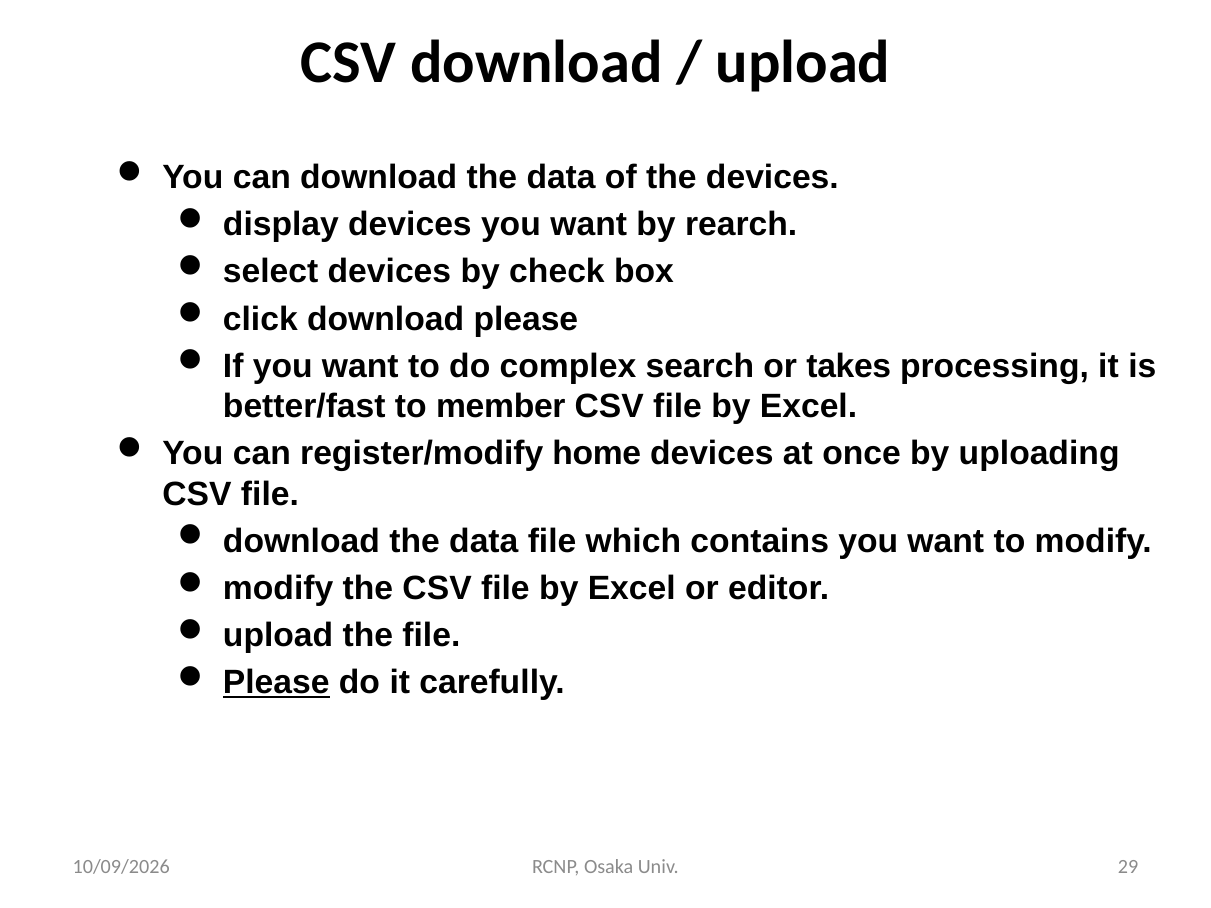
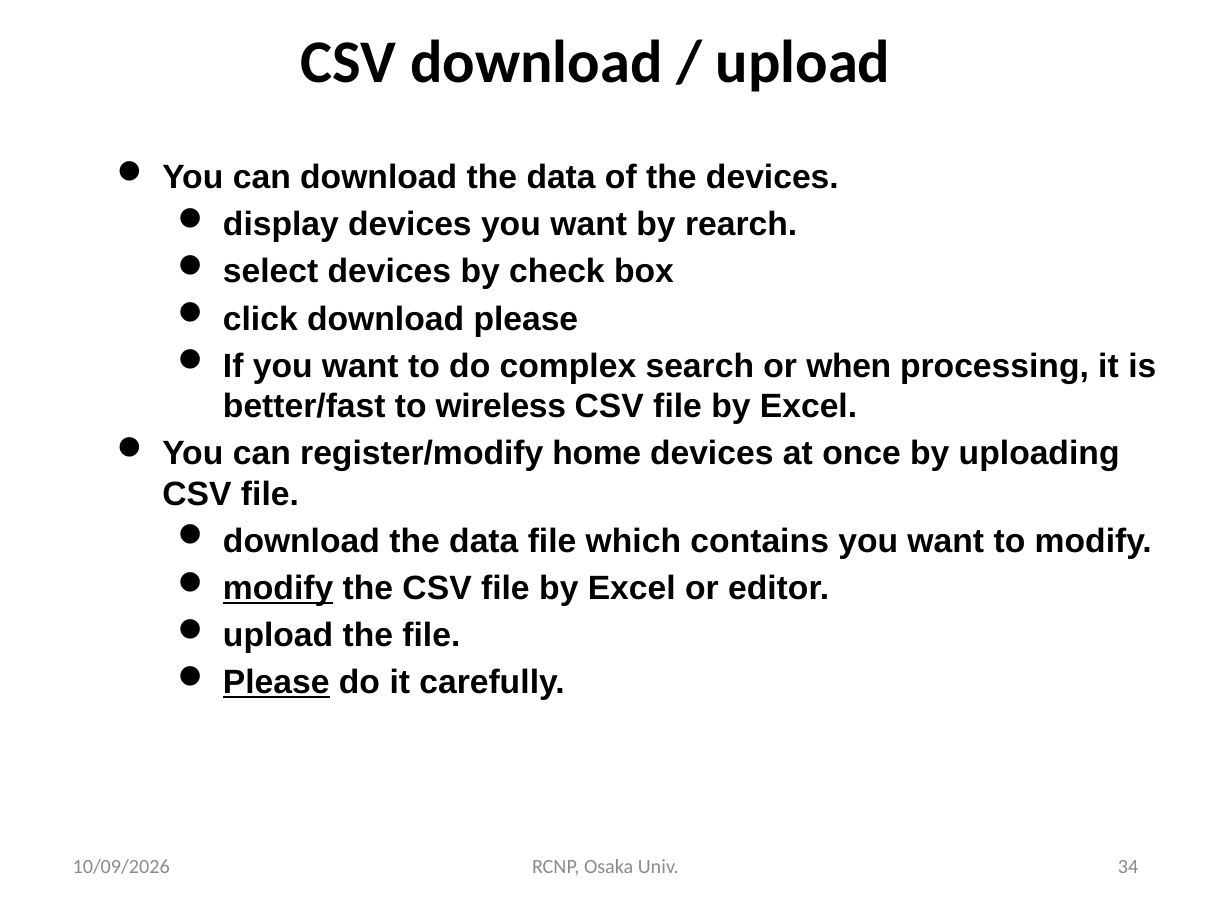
takes: takes -> when (849, 366)
member: member -> wireless (501, 407)
modify underline: none -> present (278, 589)
29: 29 -> 34 (1128, 867)
